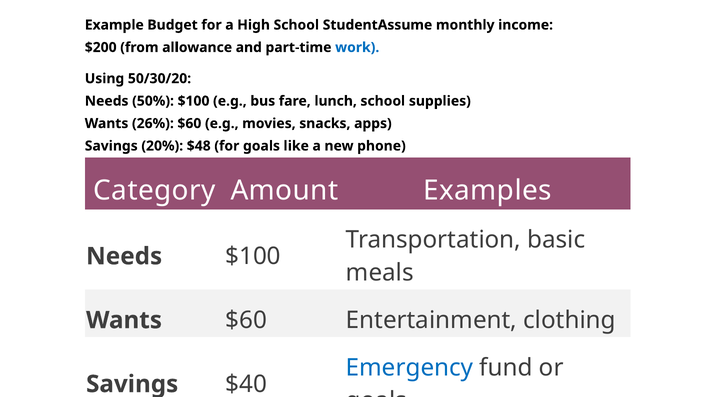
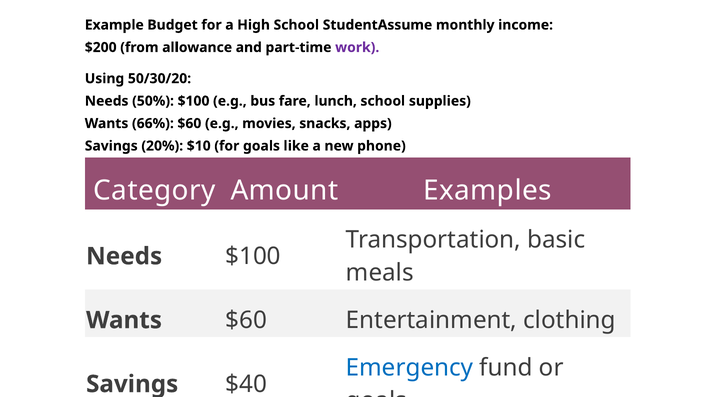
work colour: blue -> purple (357, 47)
26%: 26% -> 66% (153, 124)
$48: $48 -> $10 (199, 146)
